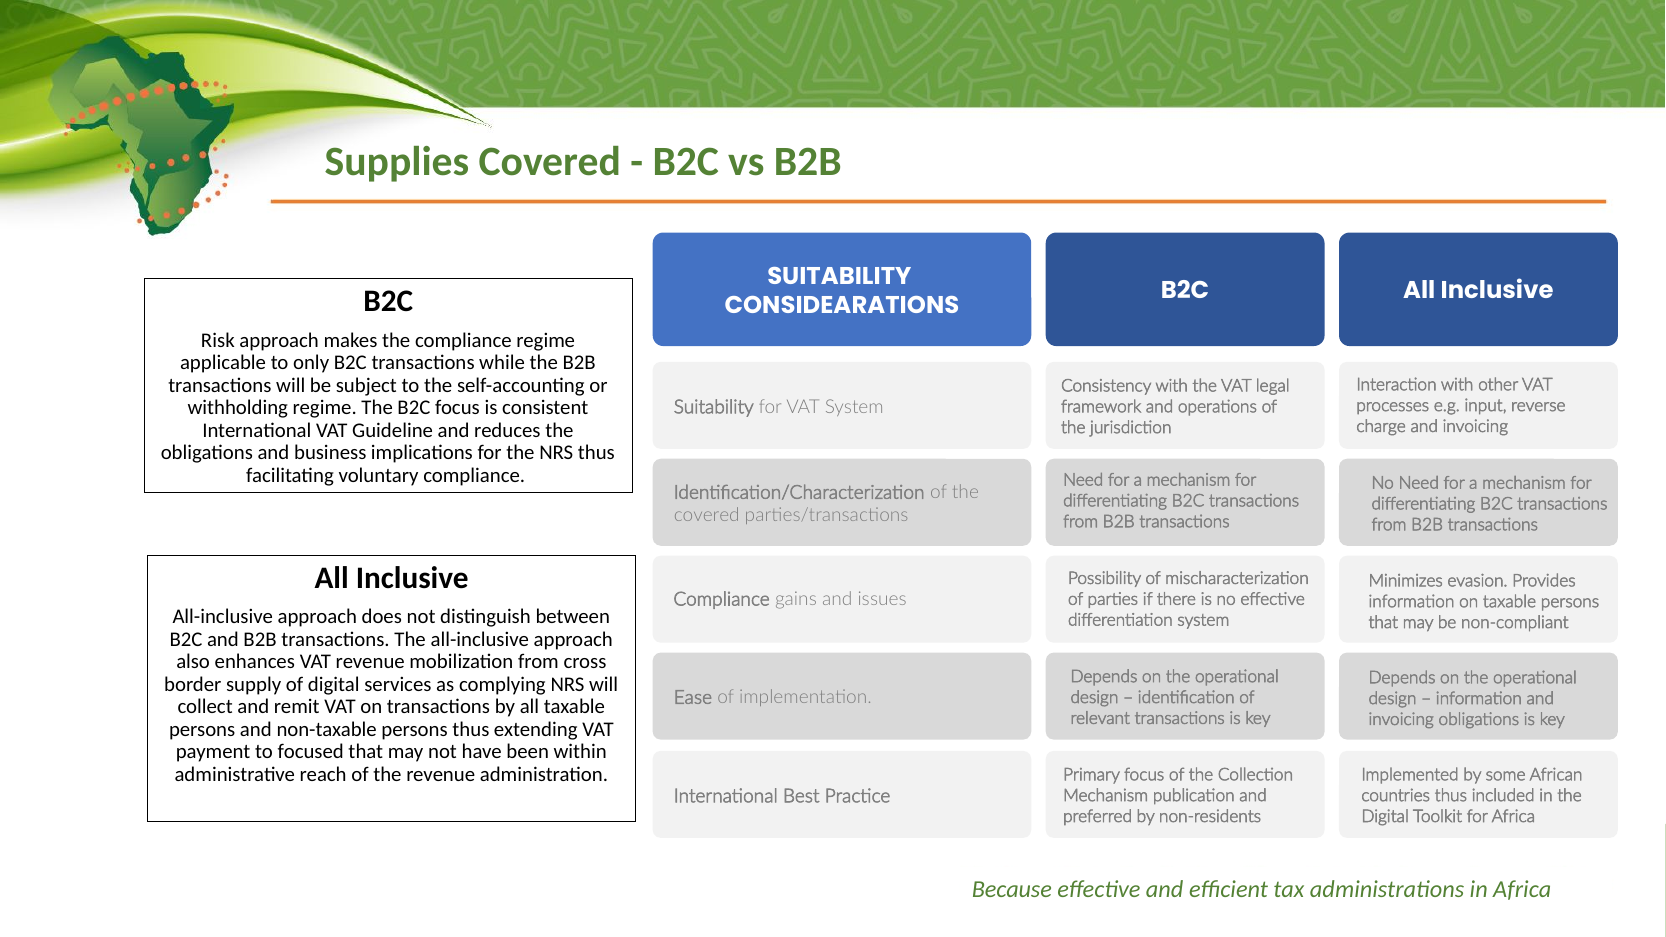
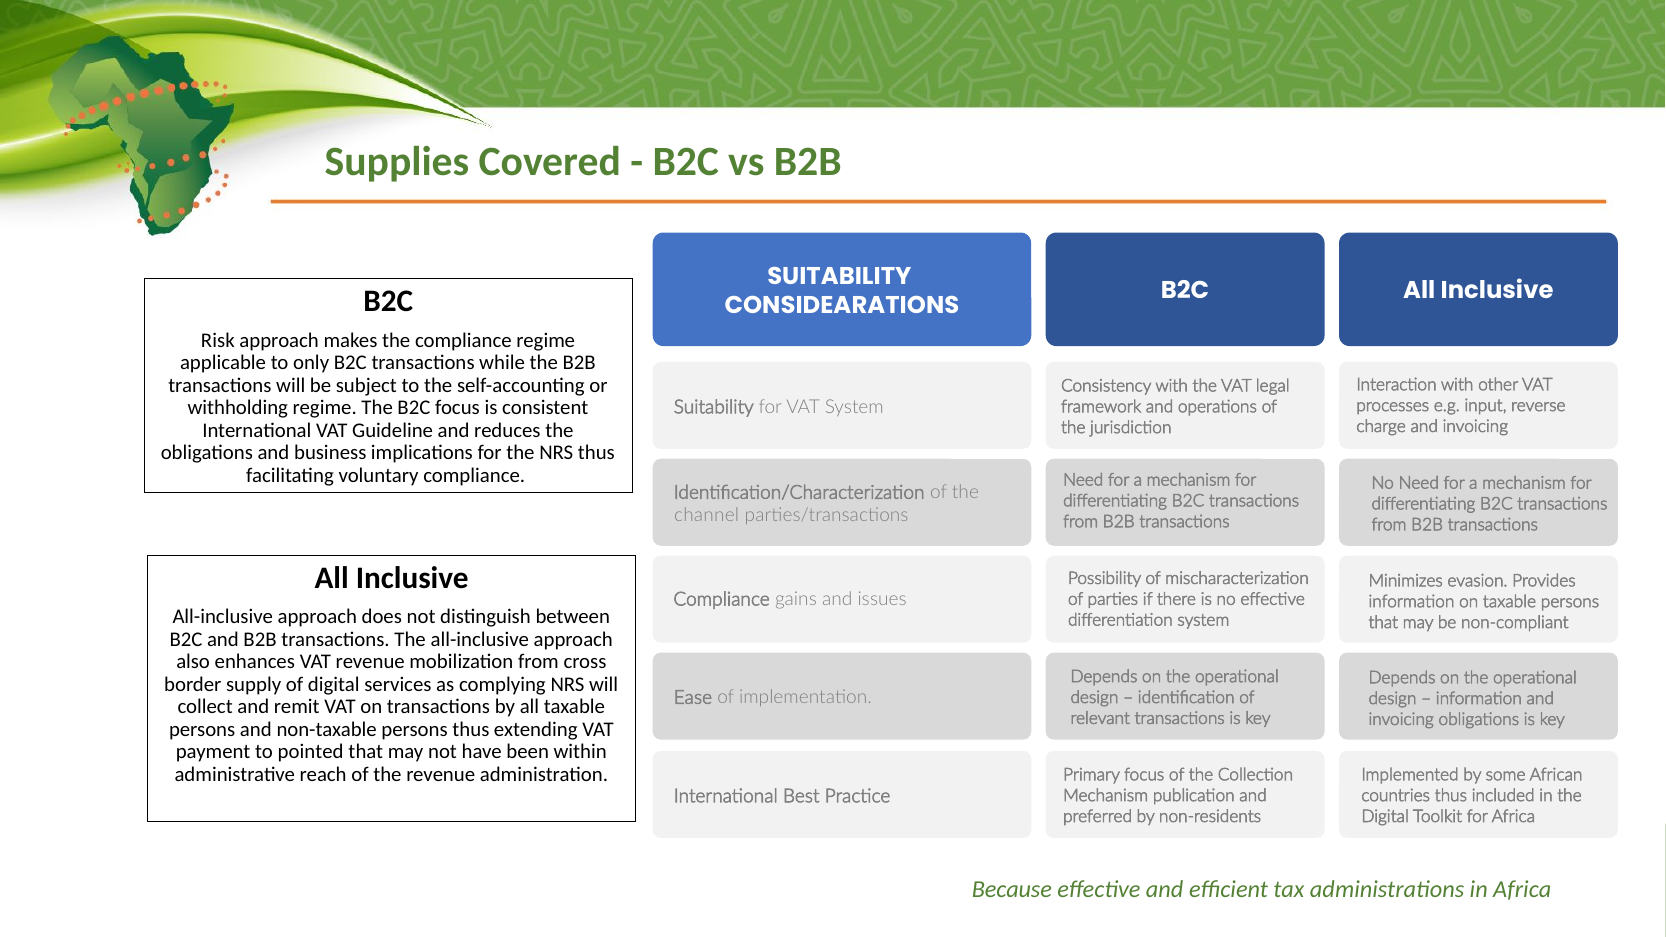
covered: covered -> channel (707, 515)
focused: focused -> pointed (311, 752)
